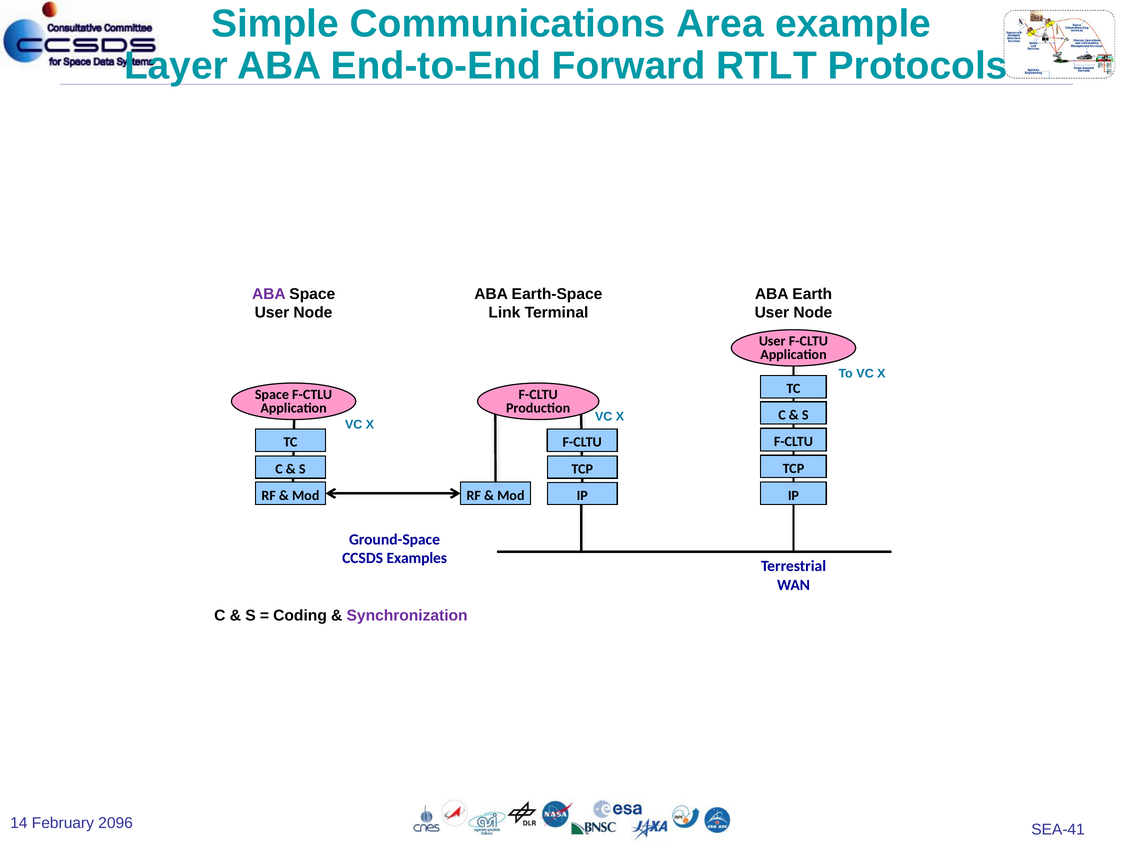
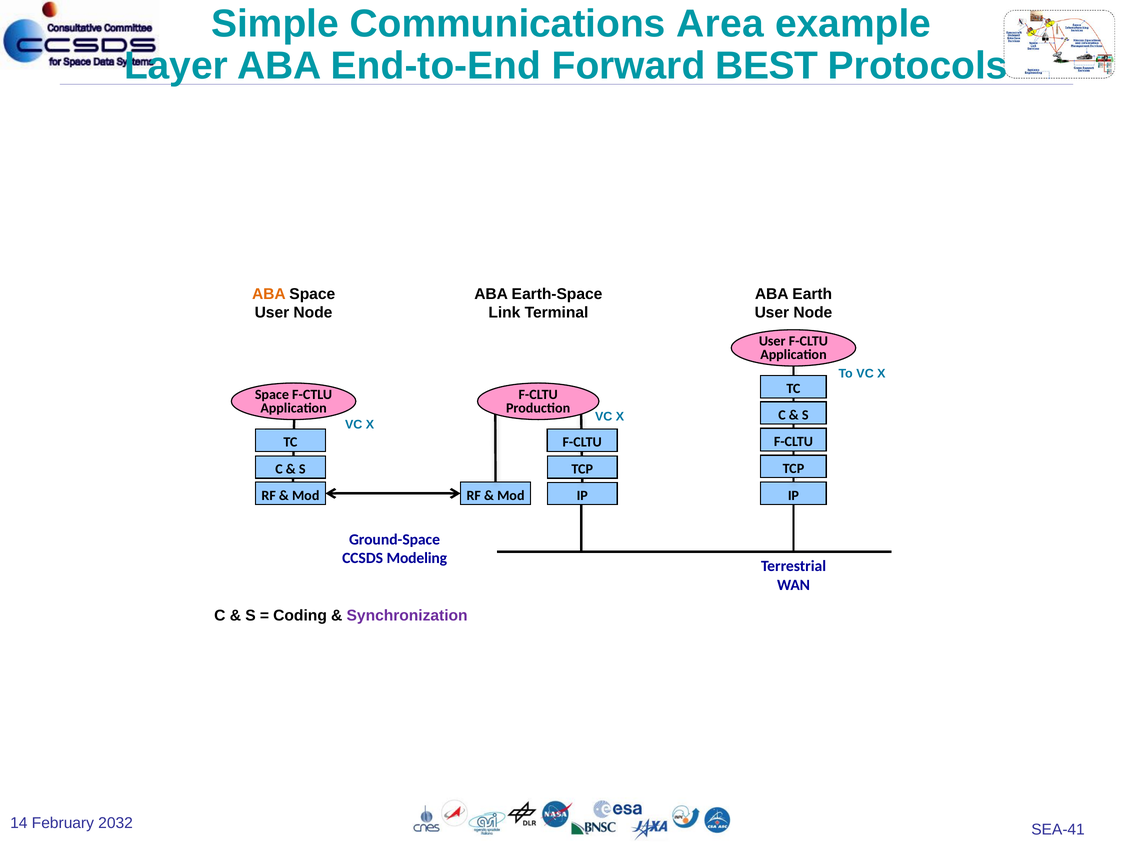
RTLT: RTLT -> BEST (767, 66)
ABA colour: purple -> orange (269, 294)
Examples: Examples -> Modeling (417, 558)
2096: 2096 -> 2032 (116, 823)
